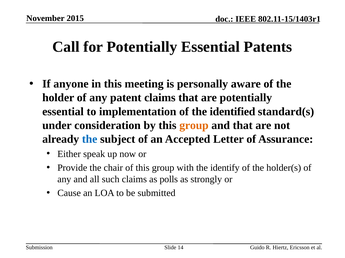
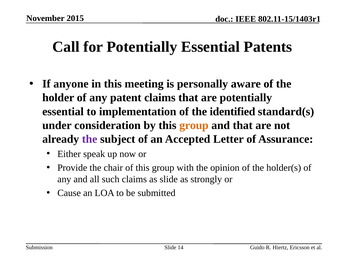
the colour: blue -> purple (90, 139)
identify: identify -> opinion (225, 168)
as polls: polls -> slide (169, 180)
